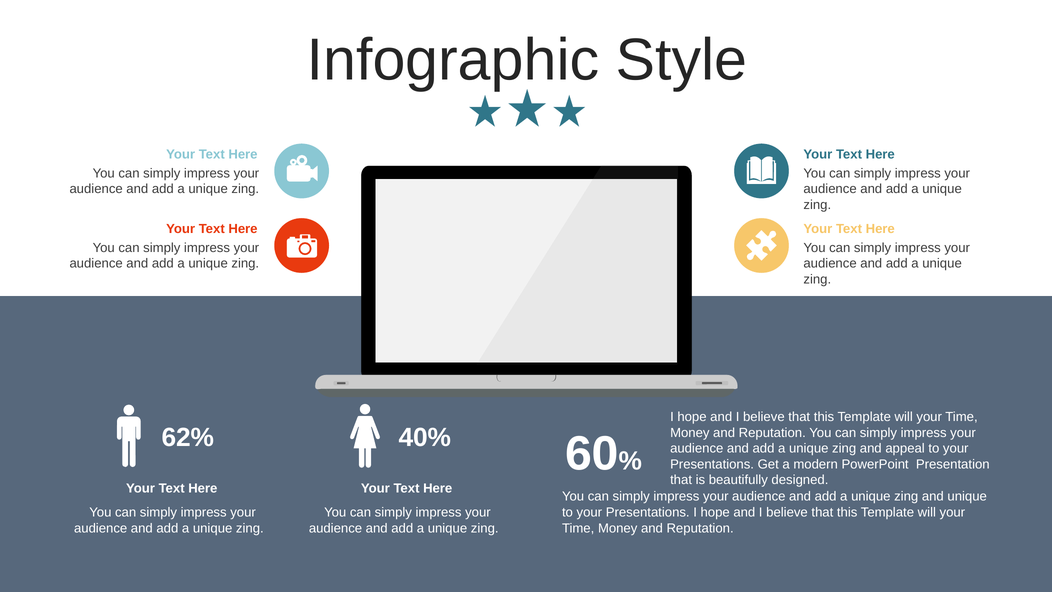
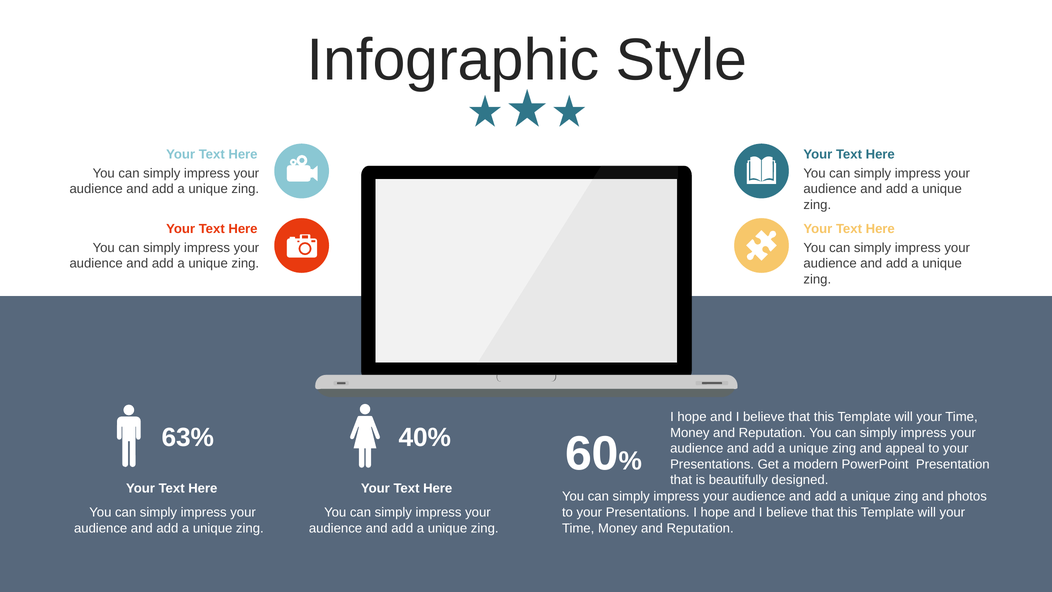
62%: 62% -> 63% (188, 437)
and unique: unique -> photos (967, 496)
